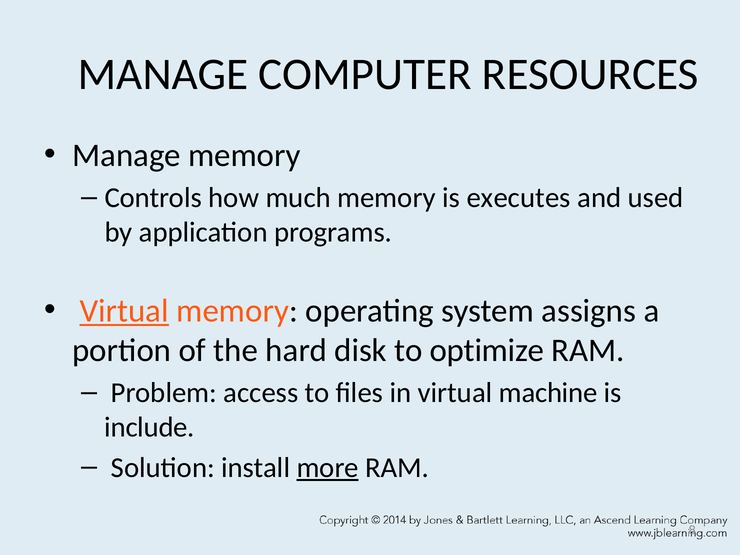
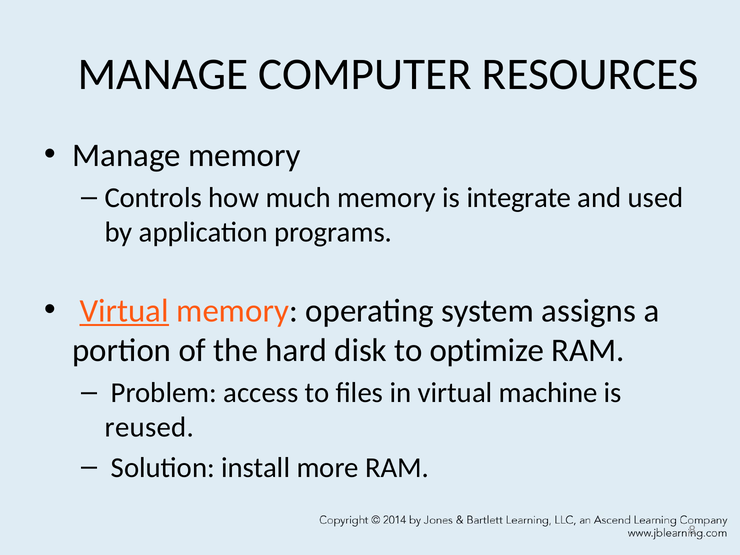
executes: executes -> integrate (519, 198)
include: include -> reused (149, 427)
more underline: present -> none (328, 468)
